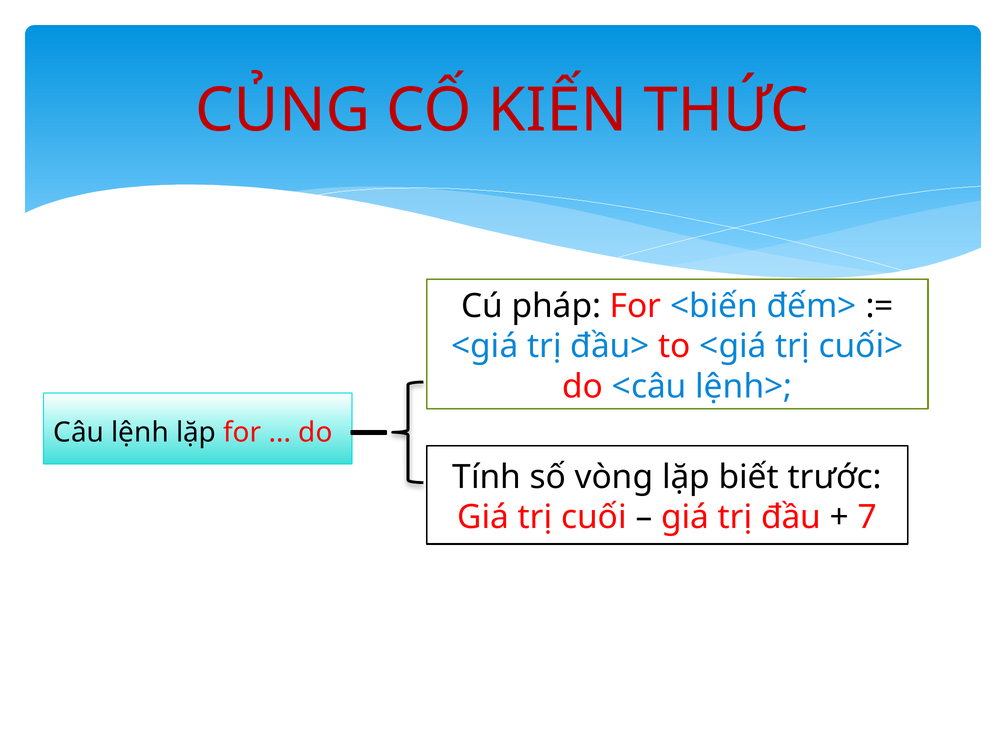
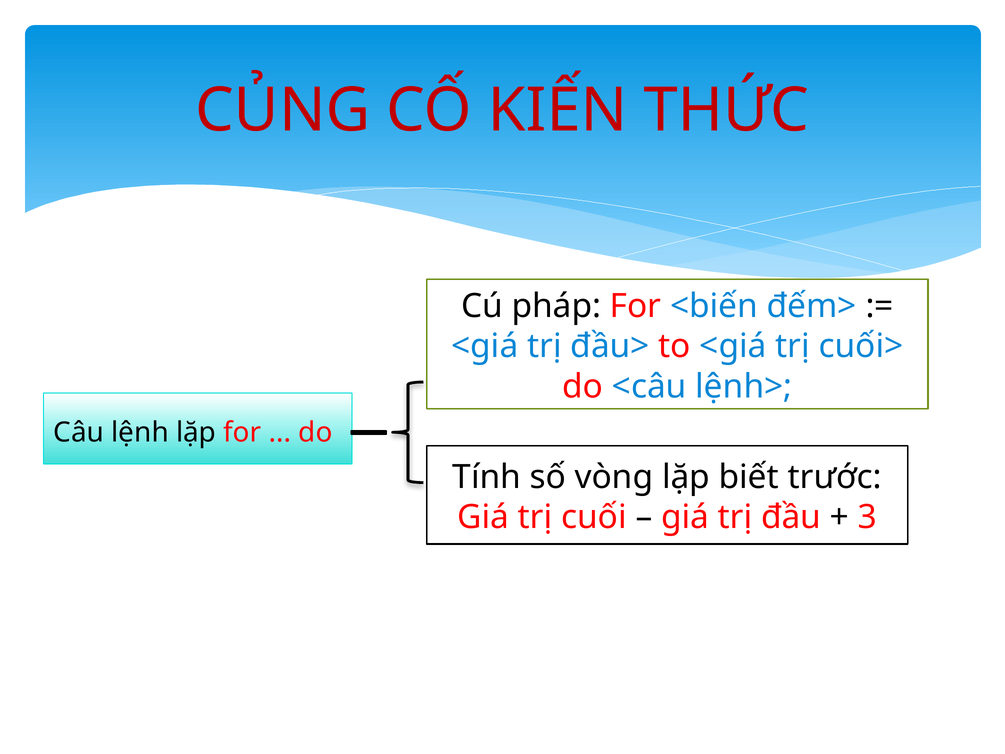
7: 7 -> 3 (867, 517)
